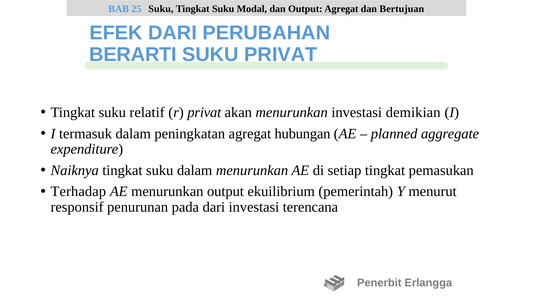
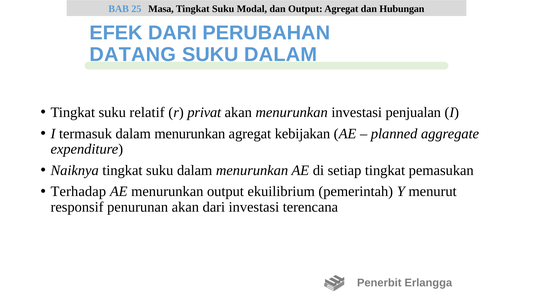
25 Suku: Suku -> Masa (161, 9)
Bertujuan: Bertujuan -> Hubungan (402, 9)
BERARTI: BERARTI -> DATANG (133, 54)
PRIVAT: PRIVAT -> DALAM (281, 54)
demikian: demikian -> penjualan (413, 112)
termasuk dalam peningkatan: peningkatan -> menurunkan (190, 134)
hubungan: hubungan -> kebijakan (302, 134)
penurunan pada: pada -> akan (185, 207)
